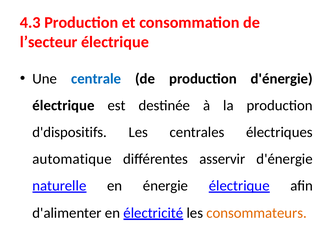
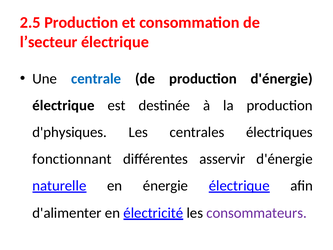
4.3: 4.3 -> 2.5 (30, 23)
d'dispositifs: d'dispositifs -> d'physiques (70, 132)
automatique: automatique -> fonctionnant (72, 159)
consommateurs colour: orange -> purple (257, 213)
